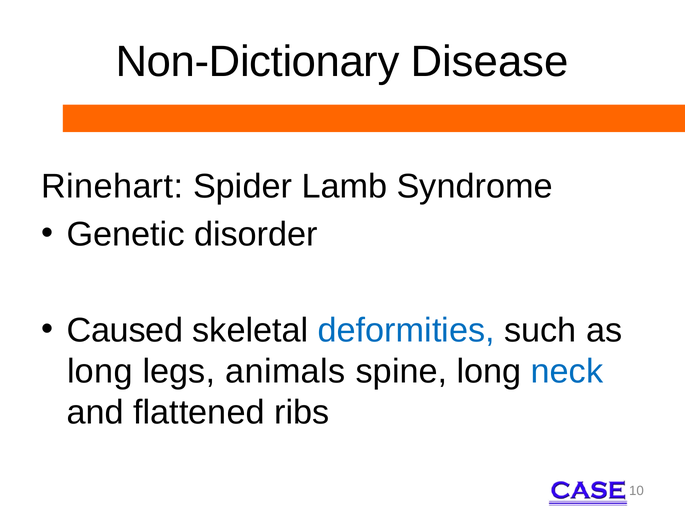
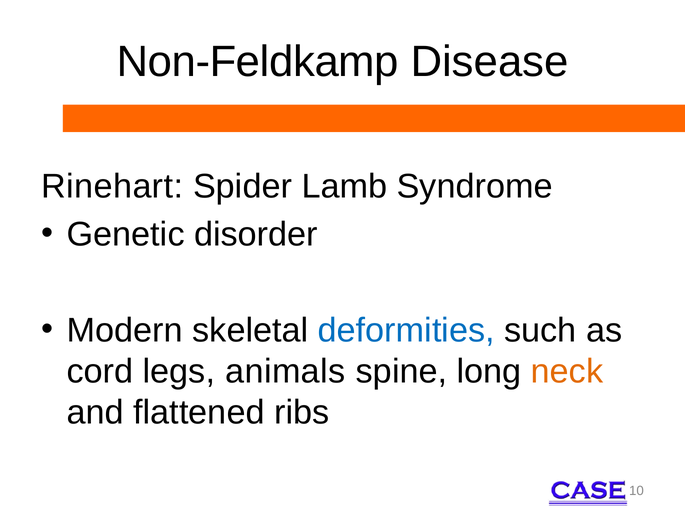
Non-Dictionary: Non-Dictionary -> Non-Feldkamp (258, 62)
Caused: Caused -> Modern (125, 330)
long: long -> cord (100, 371)
neck colour: blue -> orange (567, 371)
